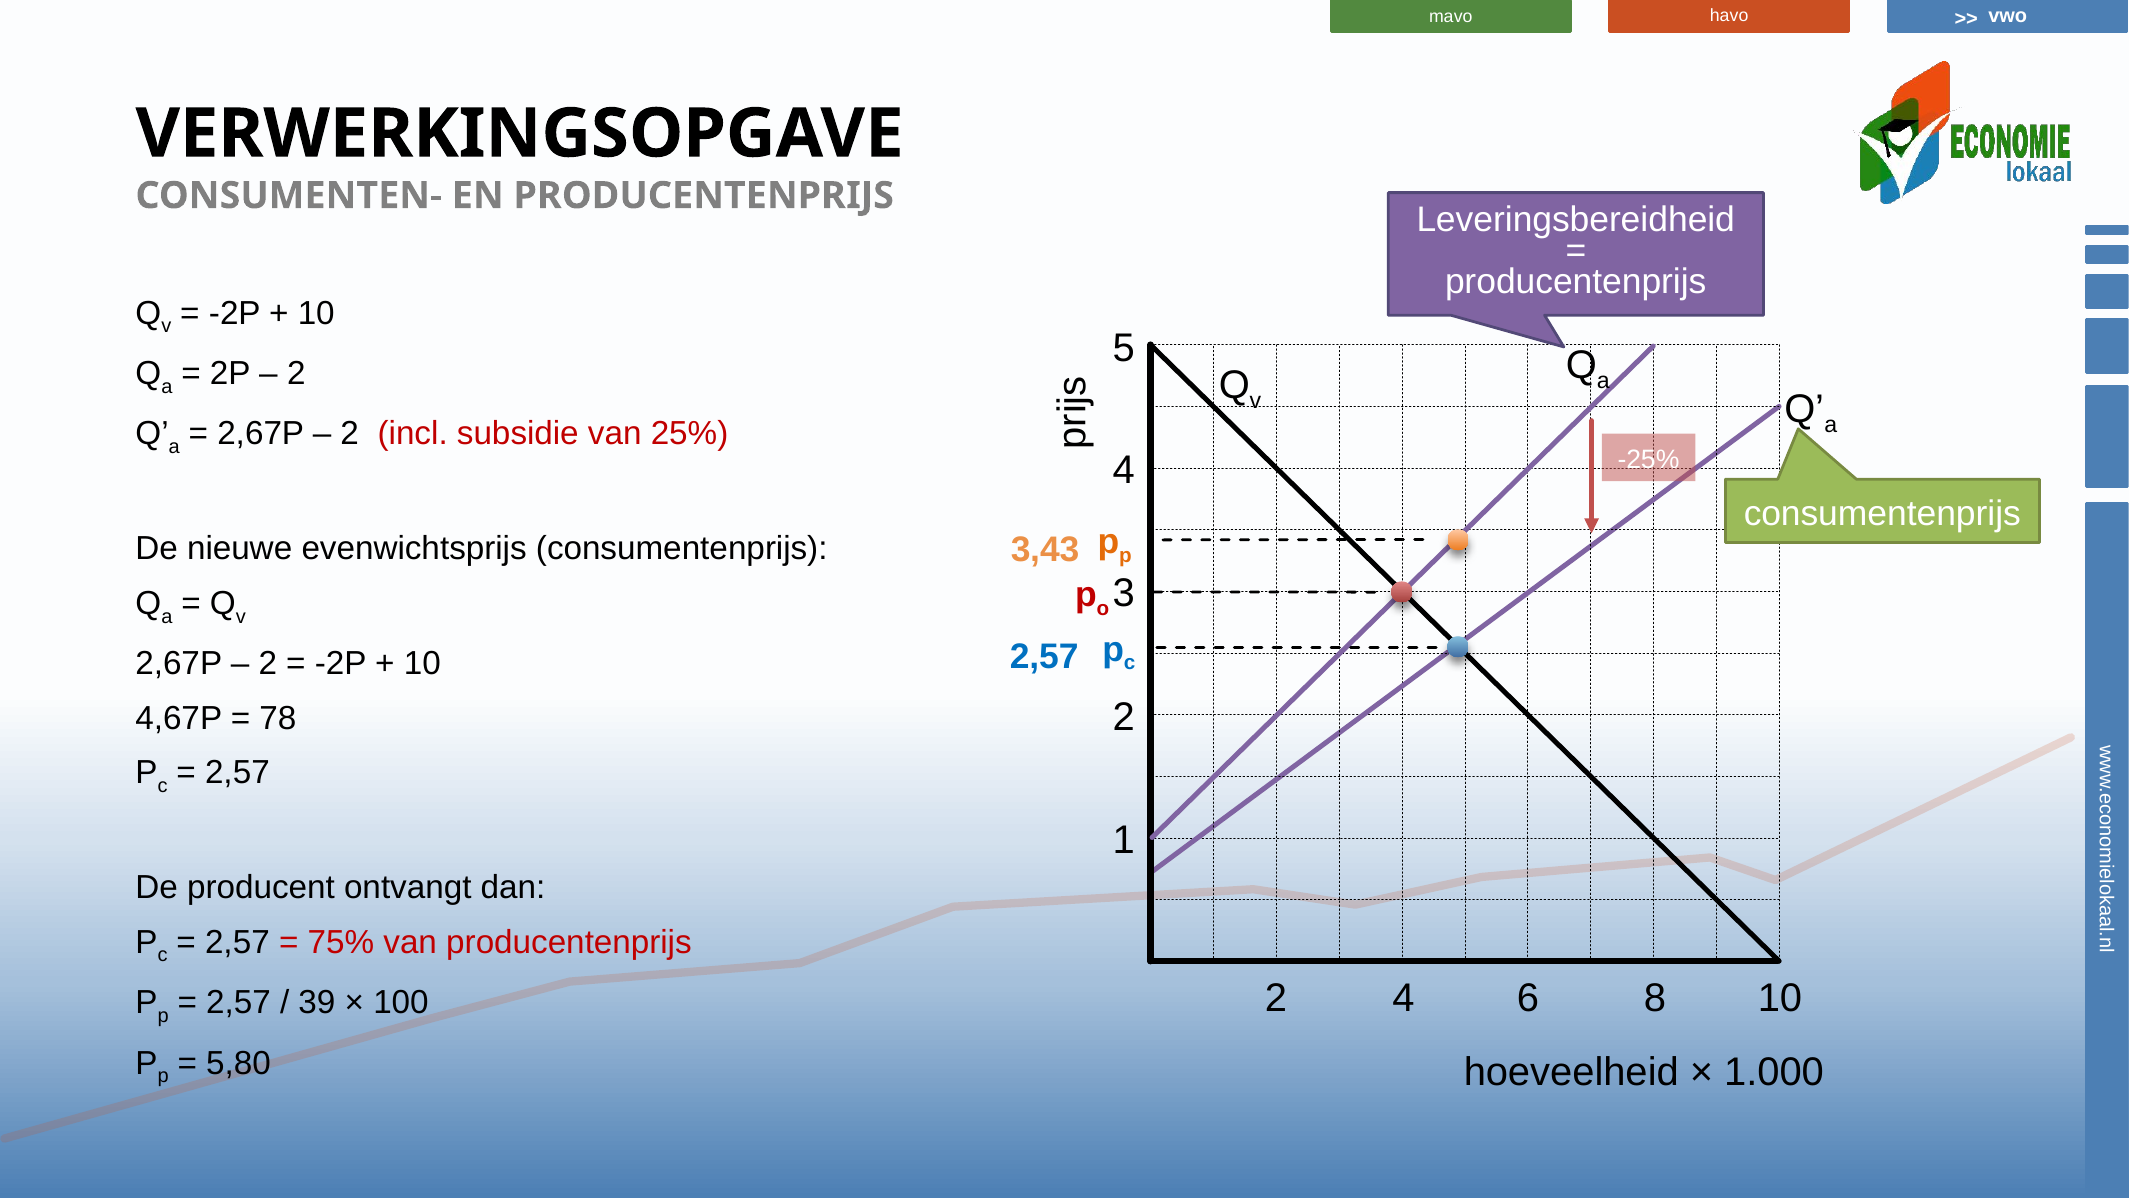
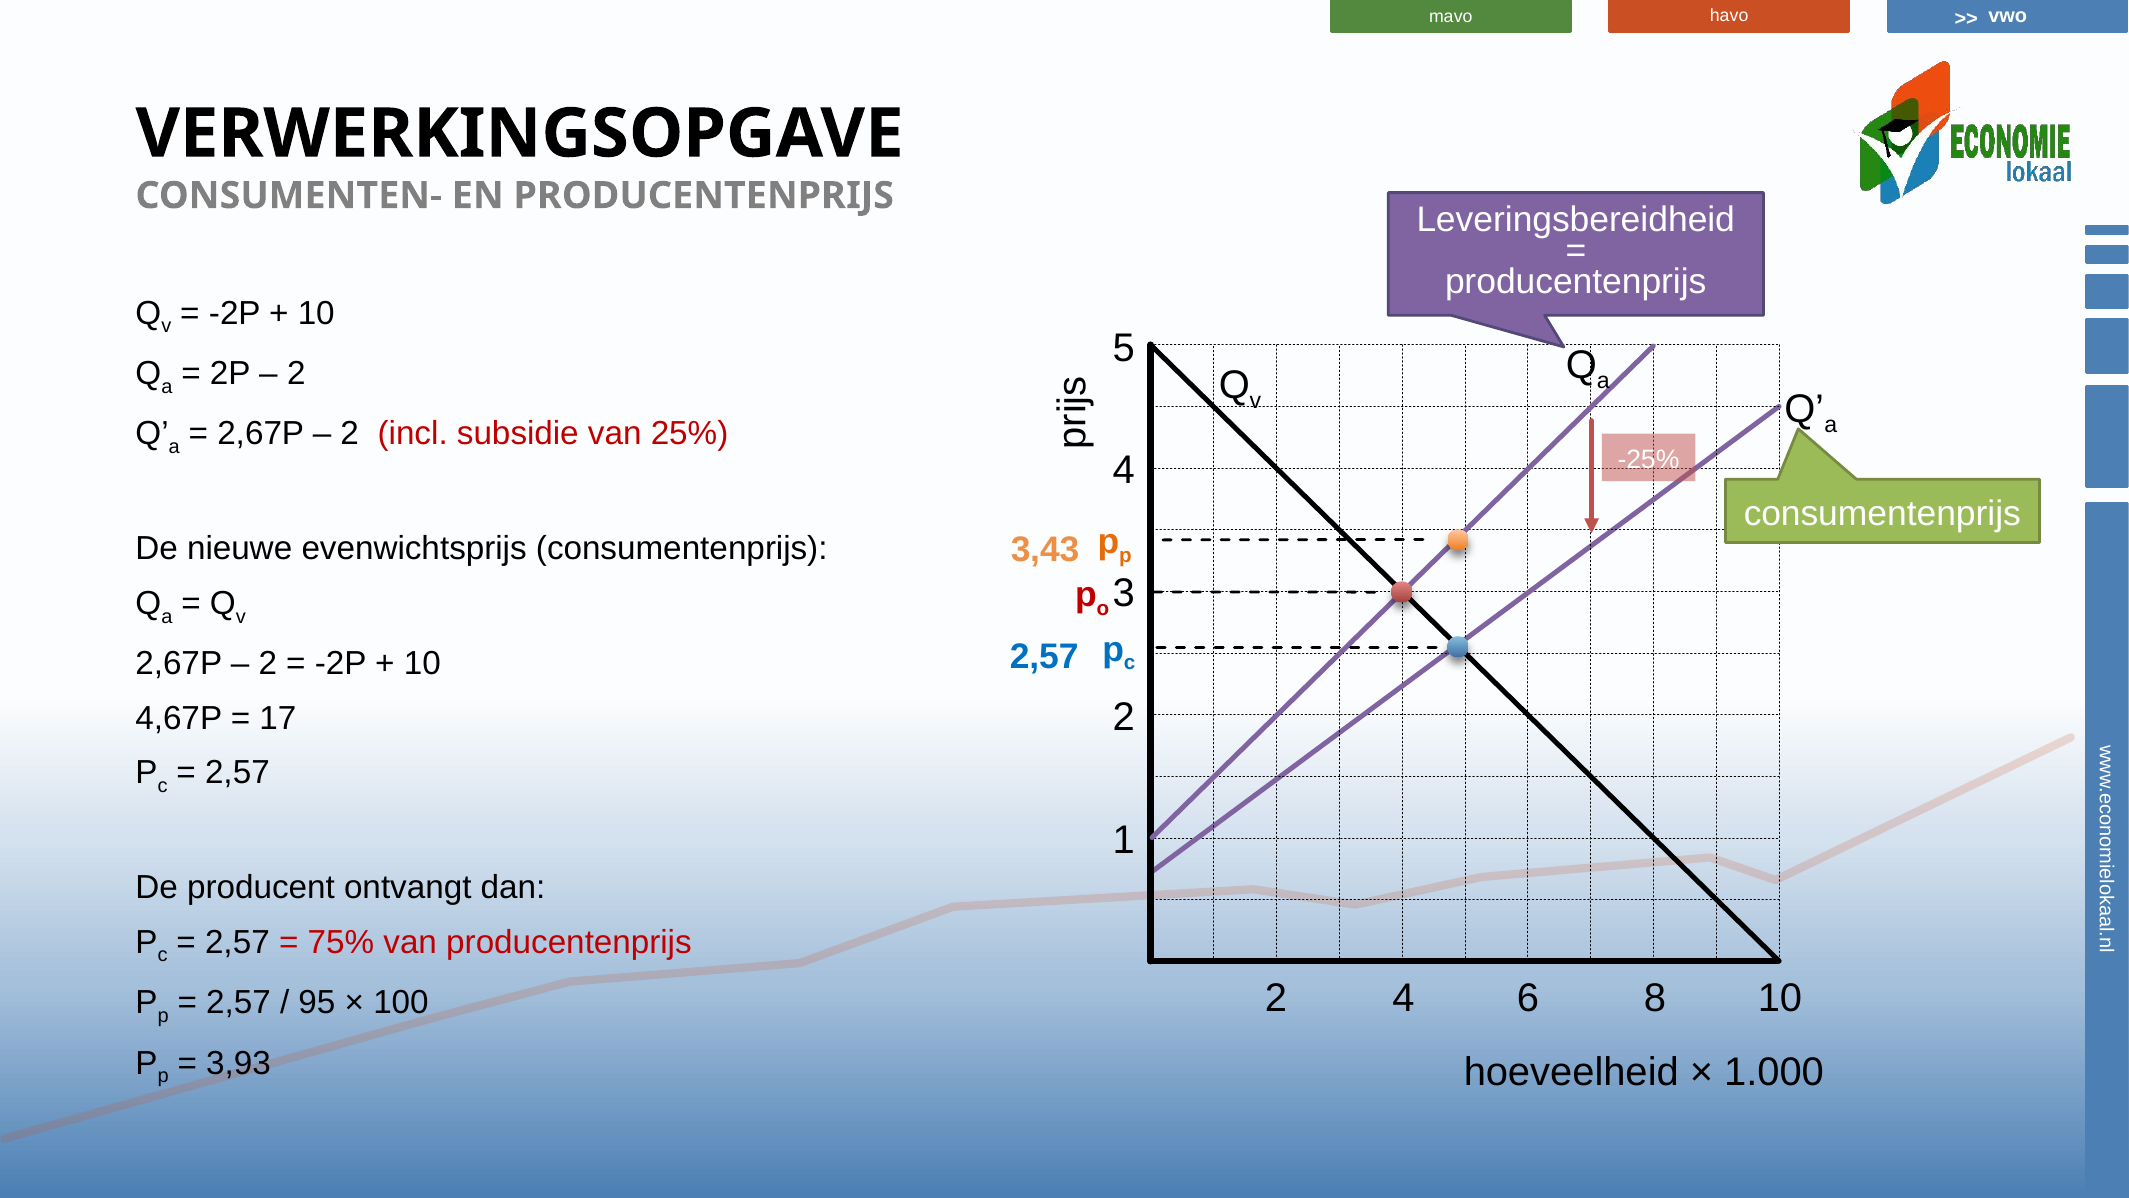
78: 78 -> 17 (278, 718)
39: 39 -> 95 (317, 1003)
5,80: 5,80 -> 3,93 (239, 1063)
